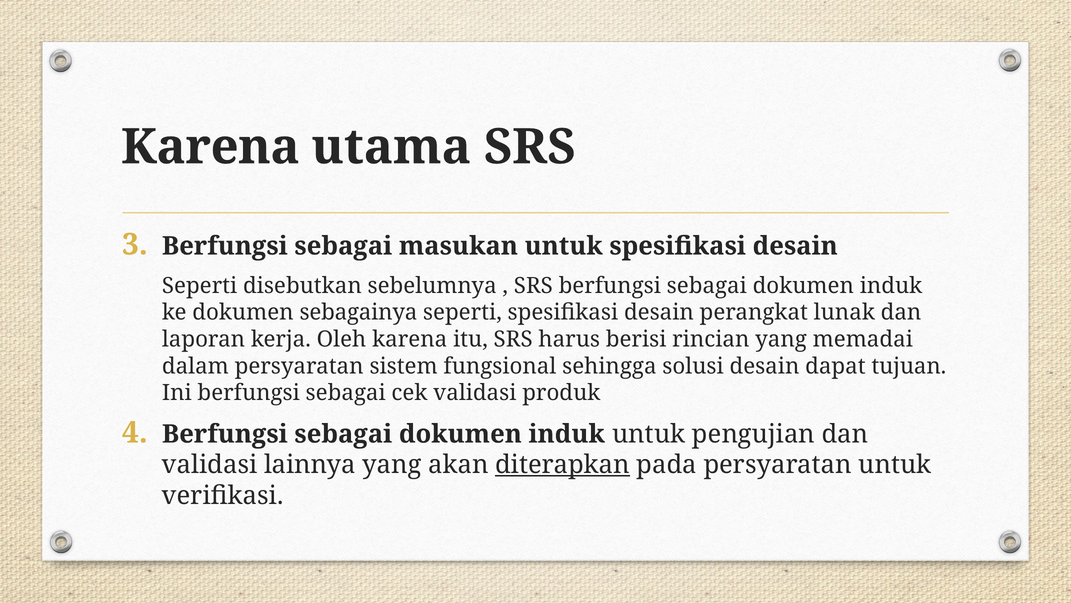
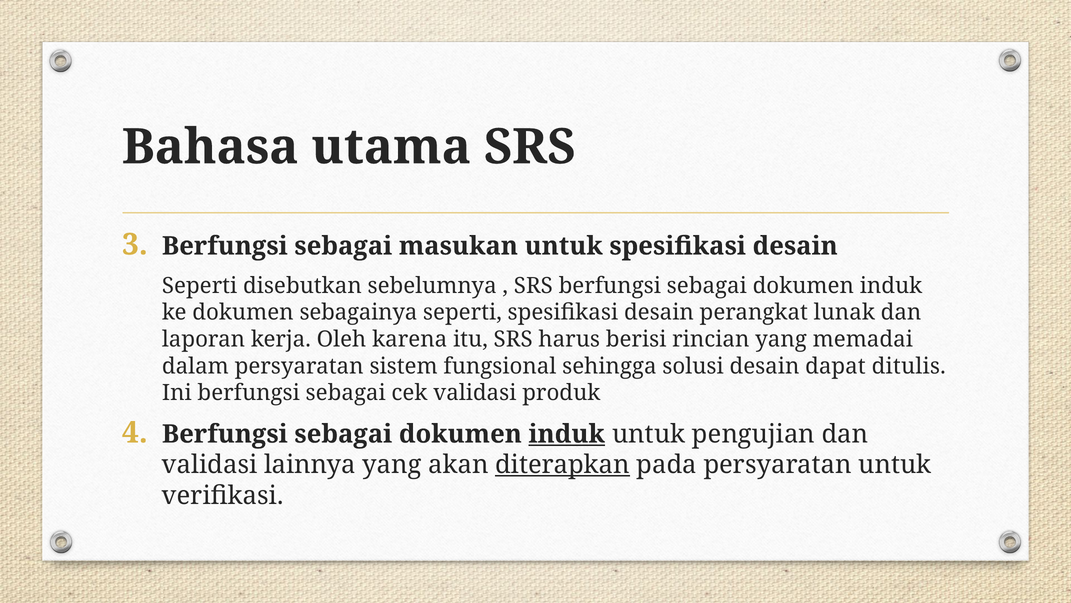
Karena: Karena -> Bahasa (210, 147)
tujuan: tujuan -> ditulis (909, 366)
induk underline: none -> present (567, 434)
